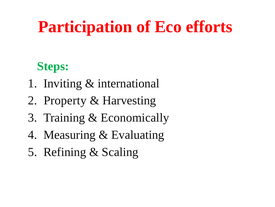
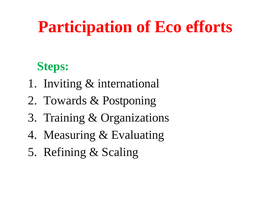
Property: Property -> Towards (65, 100)
Harvesting: Harvesting -> Postponing (129, 100)
Economically: Economically -> Organizations (135, 117)
